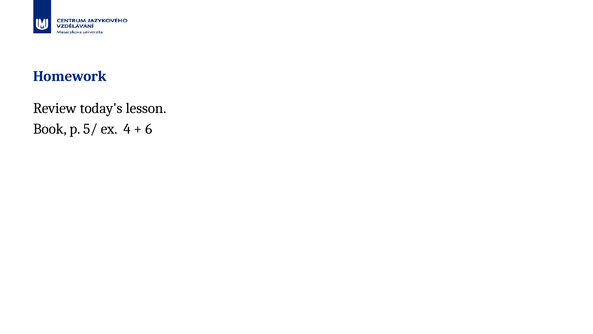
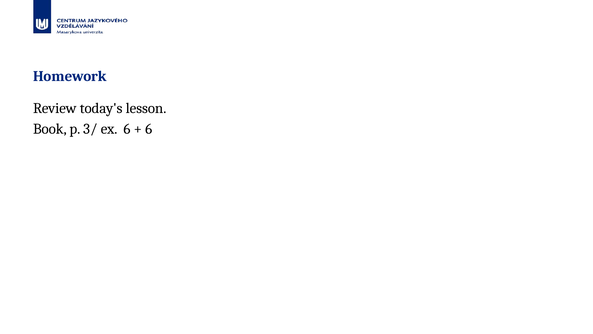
5/: 5/ -> 3/ (90, 129)
ex 4: 4 -> 6 (127, 129)
